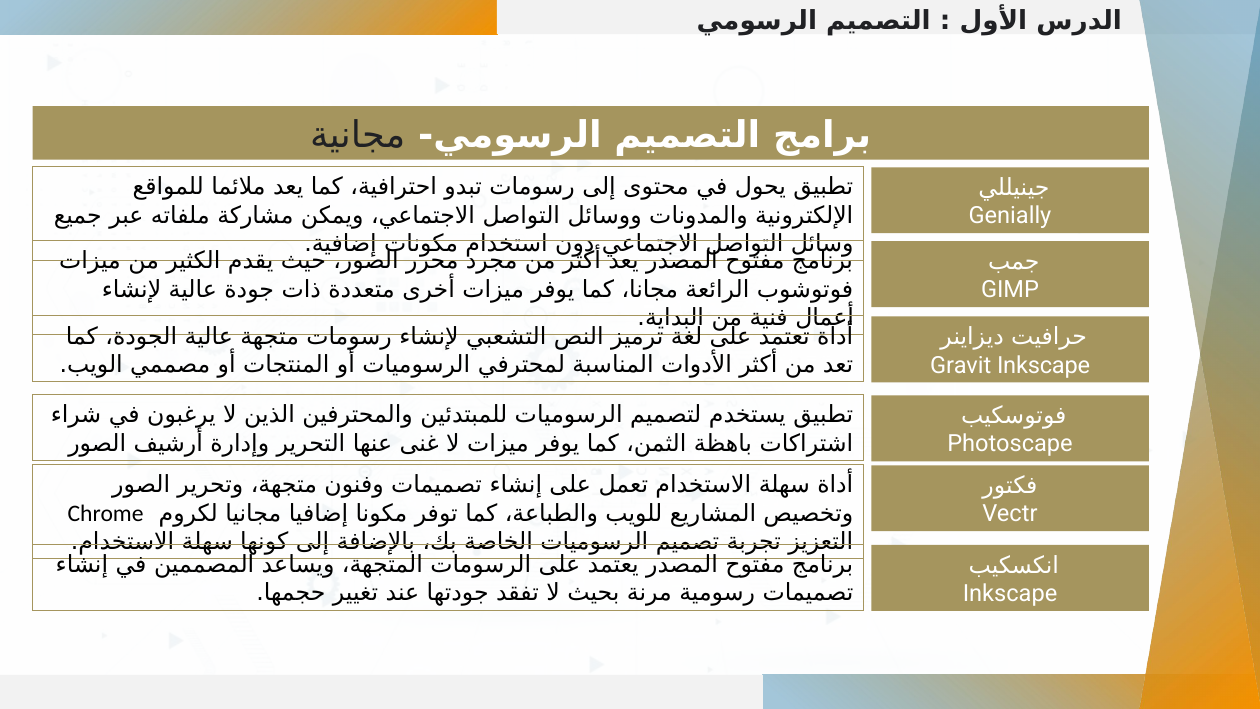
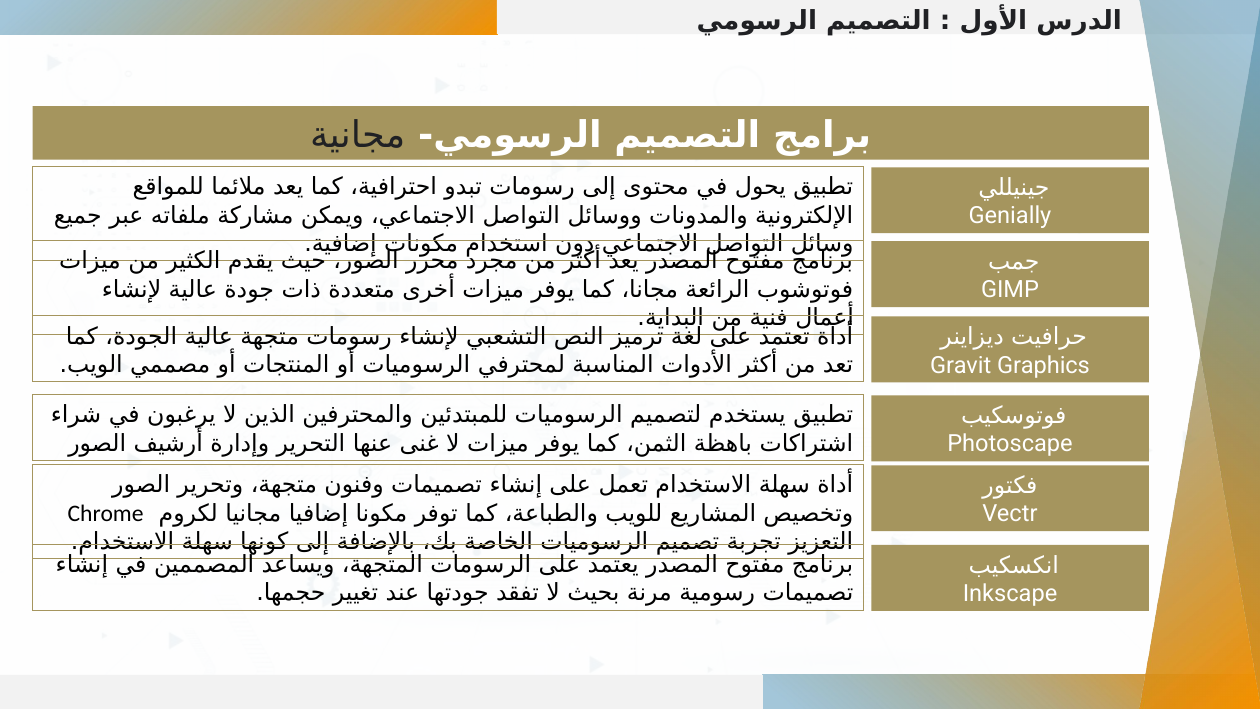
Gravit Inkscape: Inkscape -> Graphics (1043, 365)
